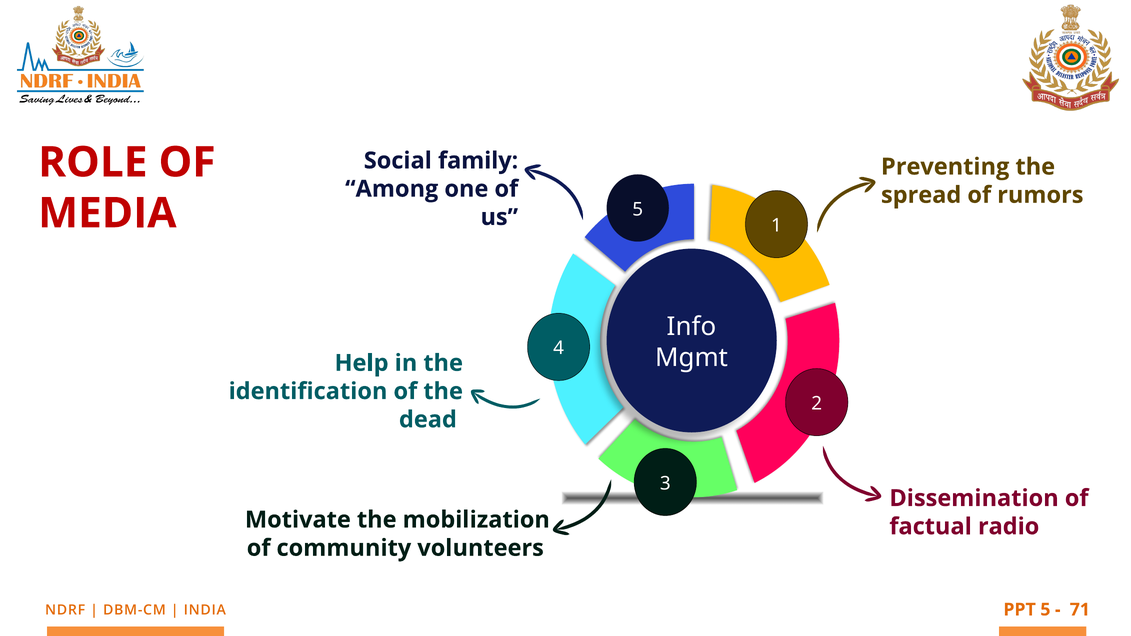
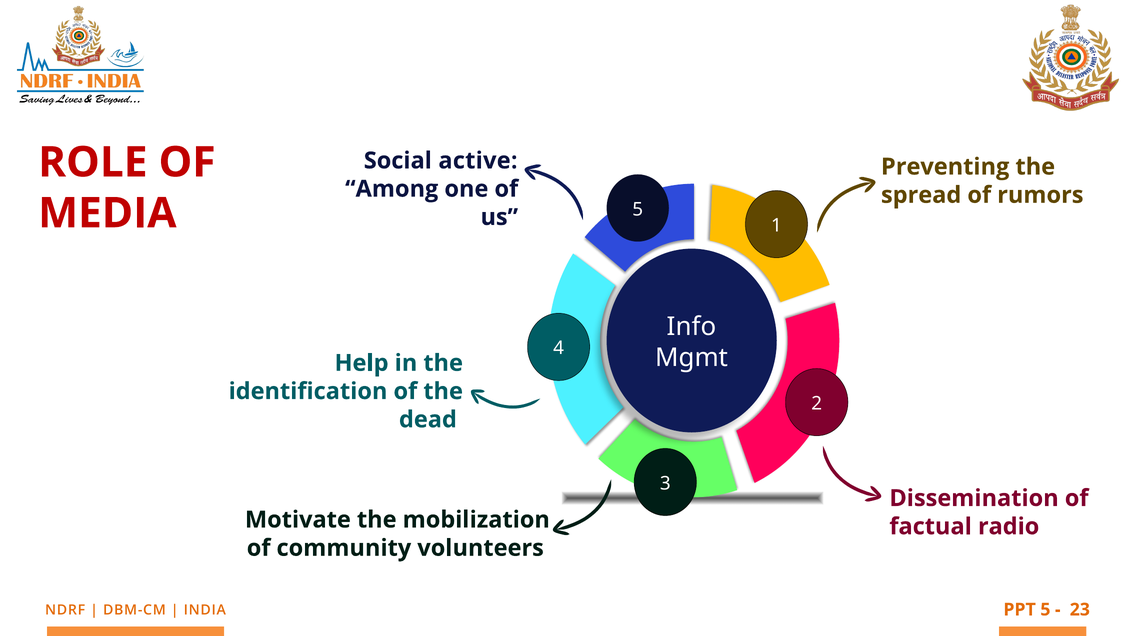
family: family -> active (478, 161)
71: 71 -> 23 (1080, 610)
